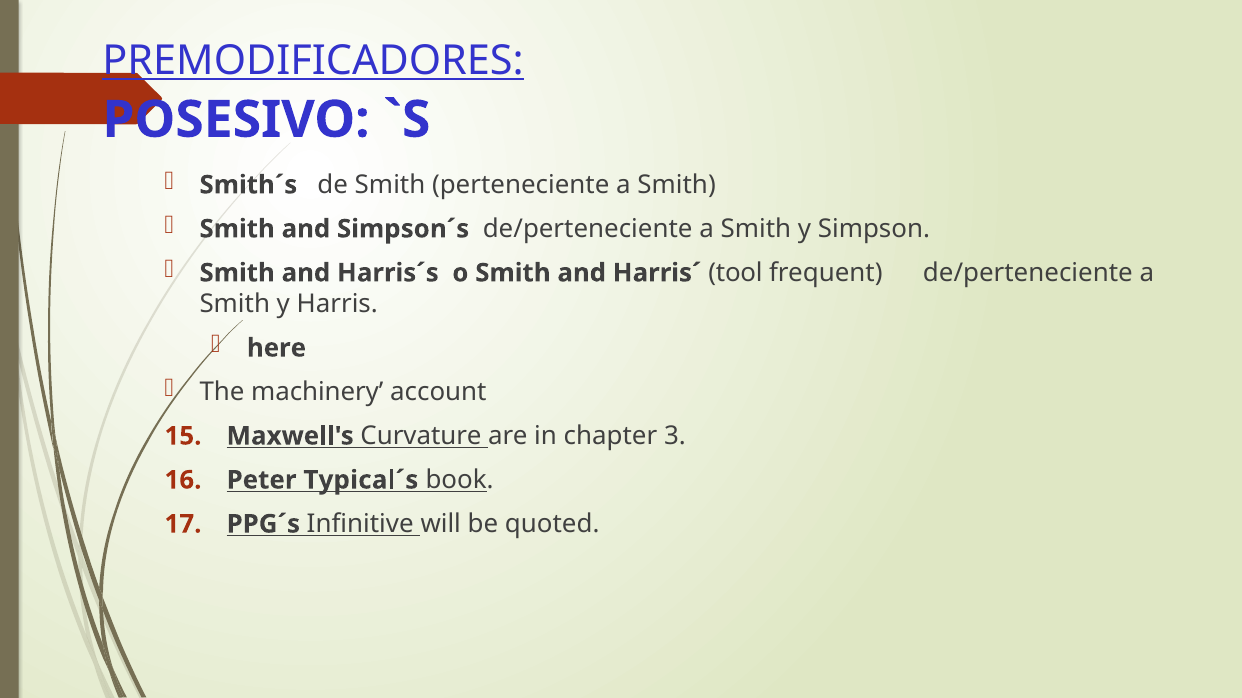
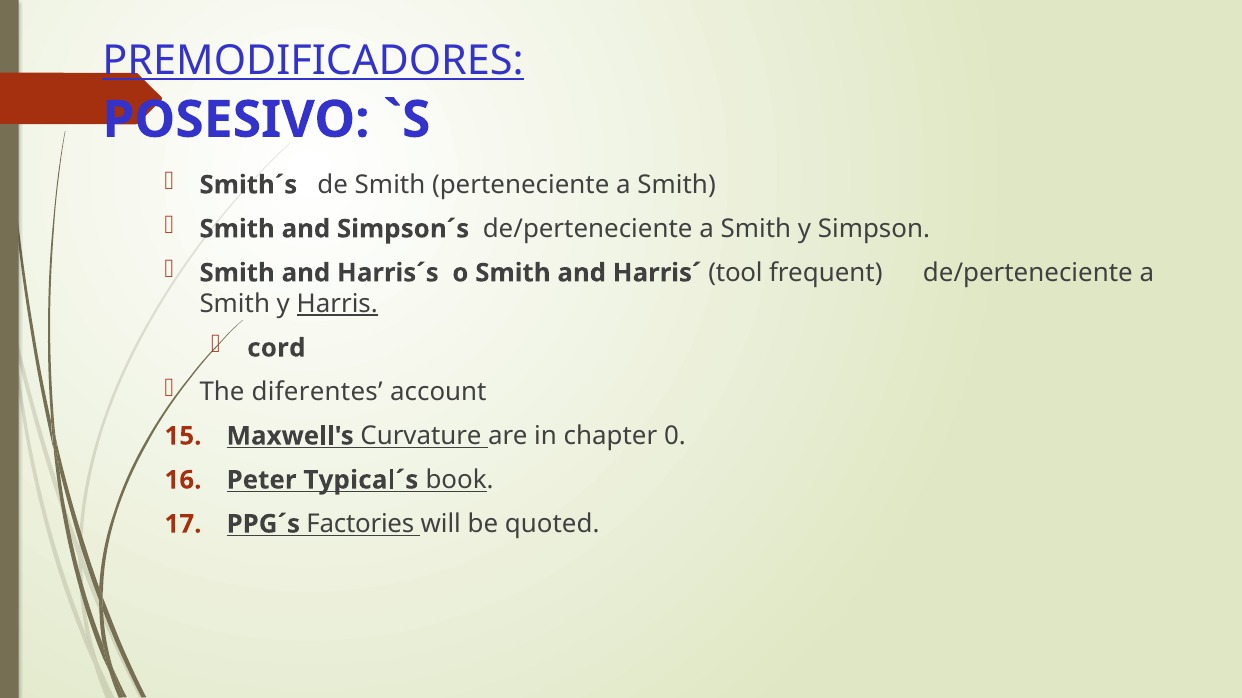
Harris underline: none -> present (337, 304)
here: here -> cord (276, 348)
machinery: machinery -> diferentes (317, 392)
3: 3 -> 0 (675, 436)
Infinitive: Infinitive -> Factories (360, 524)
